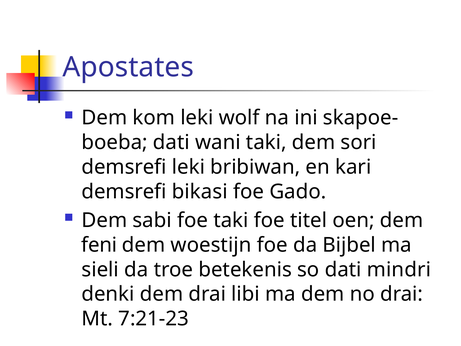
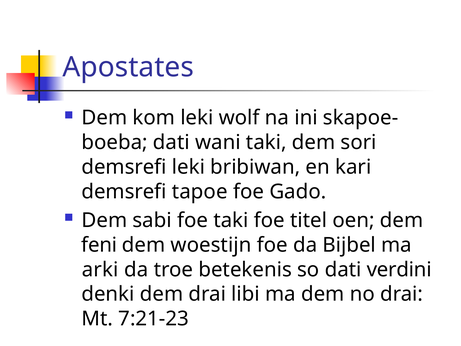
bikasi: bikasi -> tapoe (200, 192)
sieli: sieli -> arki (100, 269)
mindri: mindri -> verdini (399, 269)
